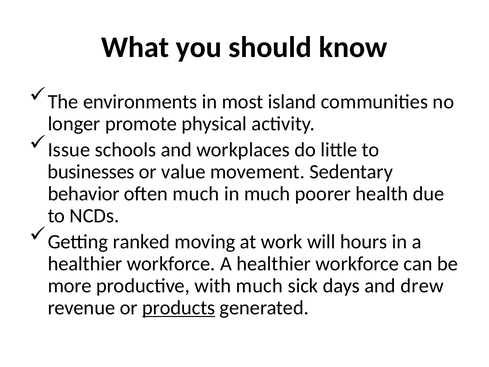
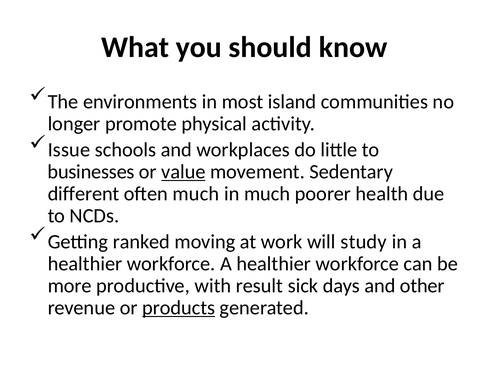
value underline: none -> present (183, 172)
behavior: behavior -> different (84, 194)
hours: hours -> study (364, 242)
with much: much -> result (259, 286)
drew: drew -> other (422, 286)
